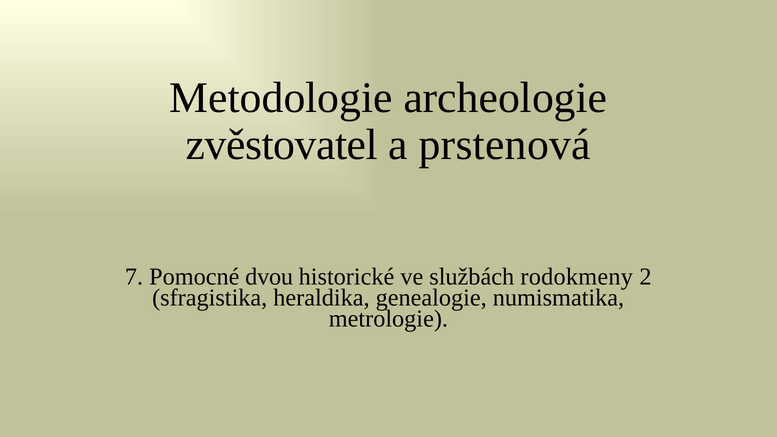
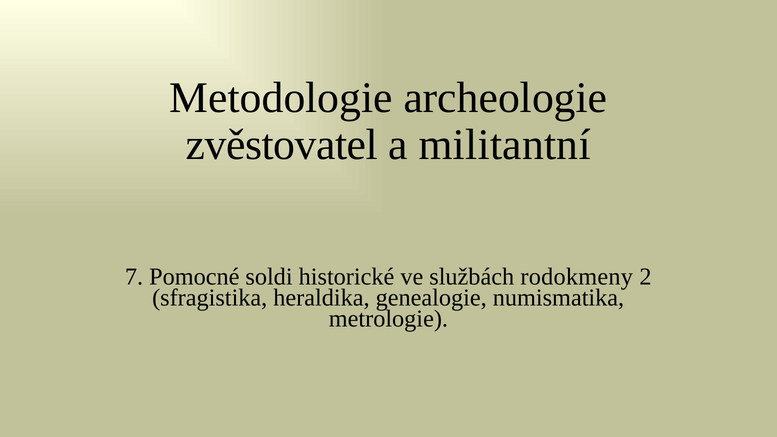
prstenová: prstenová -> militantní (505, 145)
dvou: dvou -> soldi (269, 277)
